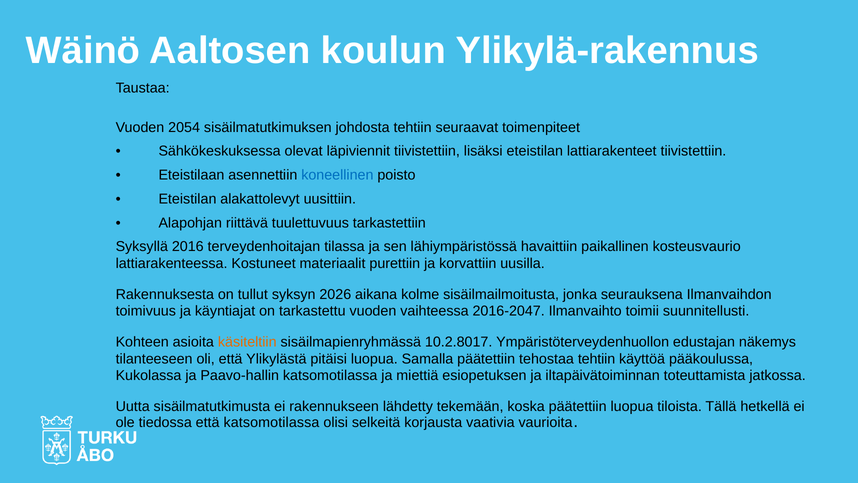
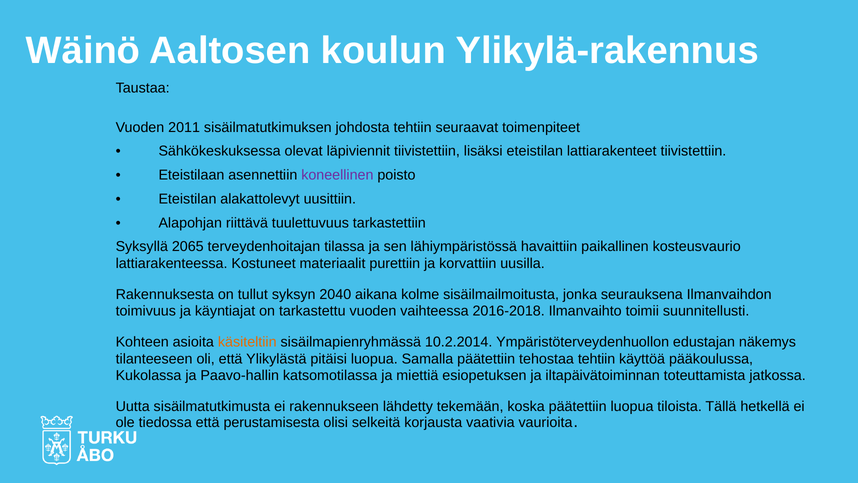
2054: 2054 -> 2011 (184, 127)
koneellinen colour: blue -> purple (337, 175)
2016: 2016 -> 2065 (188, 247)
2026: 2026 -> 2040 (335, 294)
2016-2047: 2016-2047 -> 2016-2018 (509, 311)
10.2.8017: 10.2.8017 -> 10.2.2014 (459, 342)
että katsomotilassa: katsomotilassa -> perustamisesta (272, 422)
